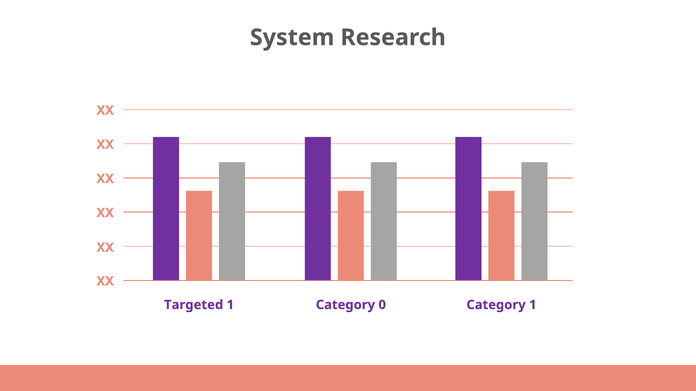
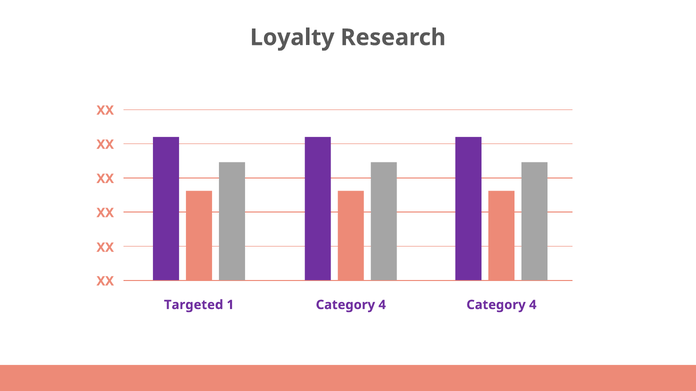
System: System -> Loyalty (292, 38)
0: 0 -> 4 (382, 305)
1: 1 -> 4 (533, 305)
